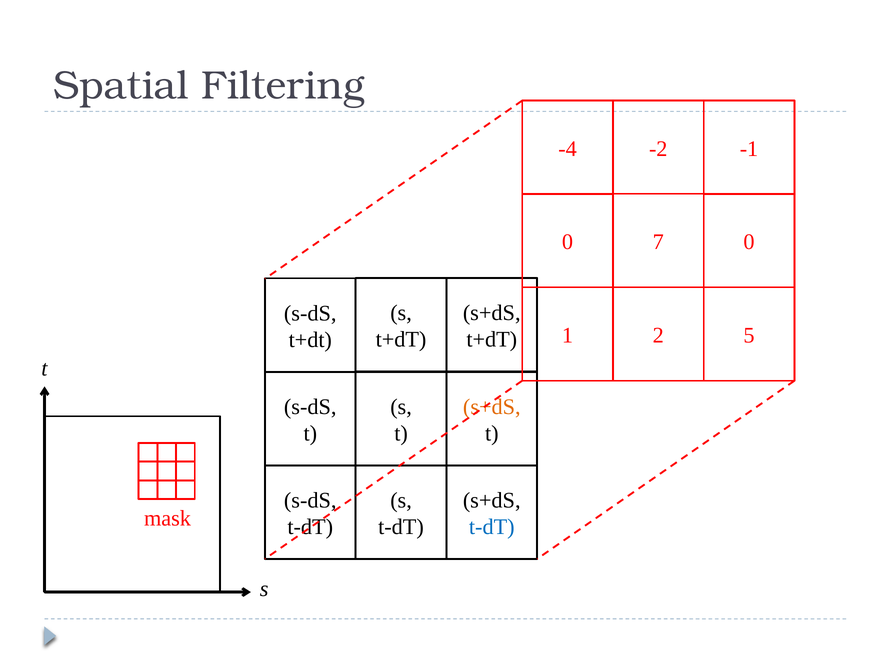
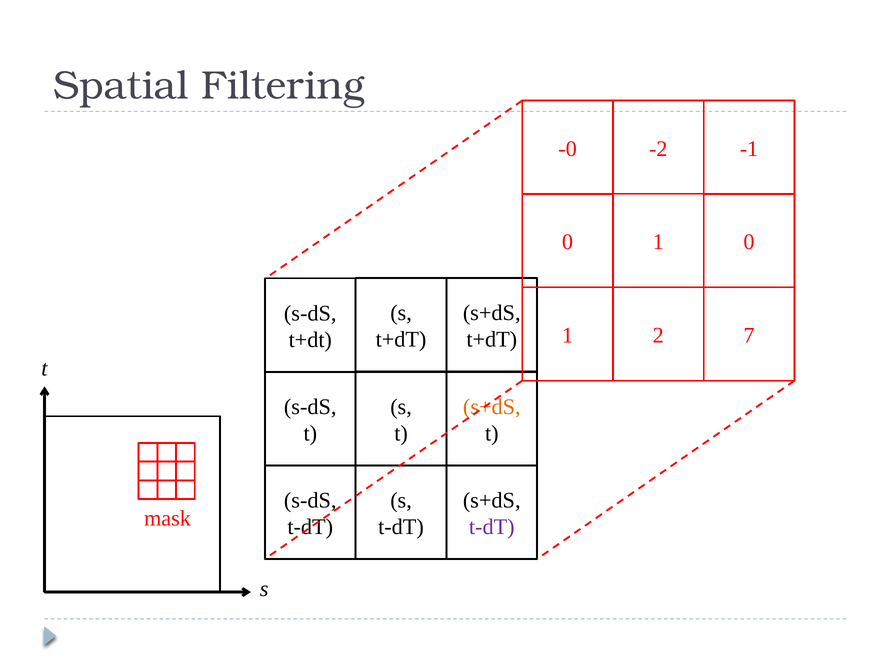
-4: -4 -> -0 (568, 149)
7: 7 -> 1 (658, 242)
5: 5 -> 7 (749, 336)
t-dT colour: blue -> purple (492, 527)
